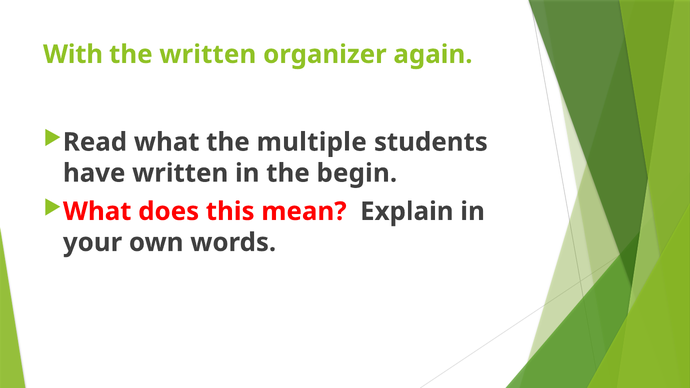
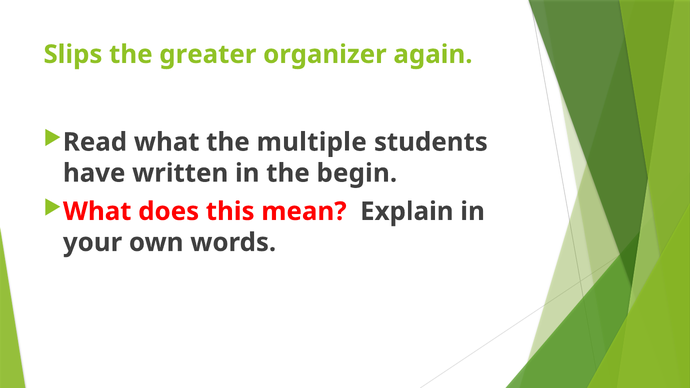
With: With -> Slips (73, 54)
the written: written -> greater (208, 54)
